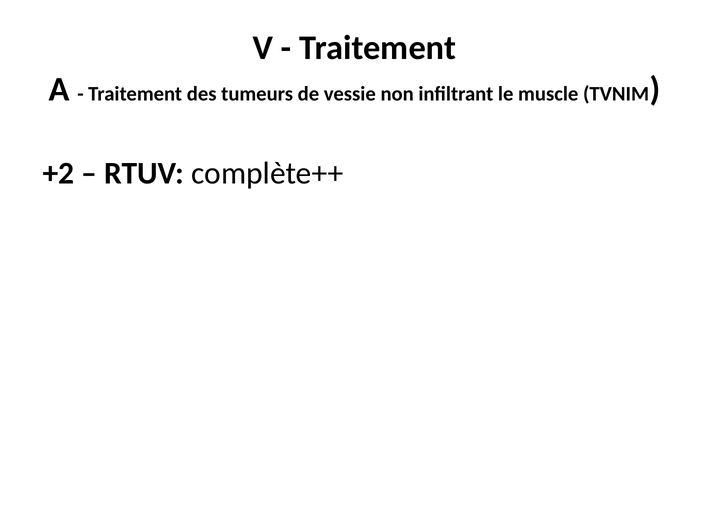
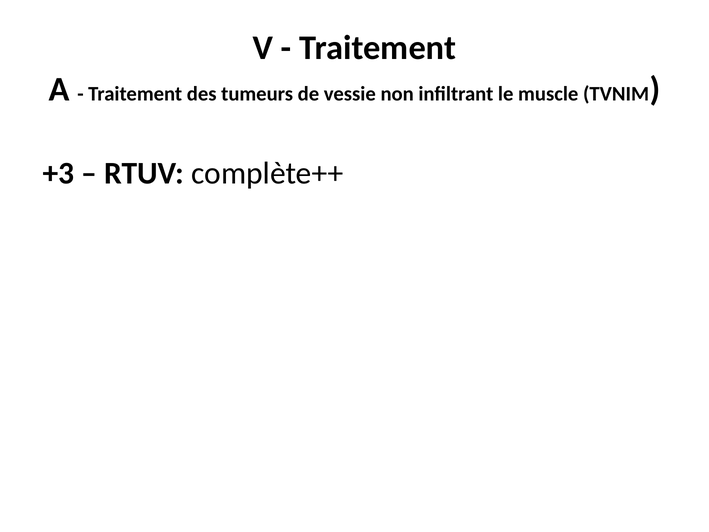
+2: +2 -> +3 (58, 173)
